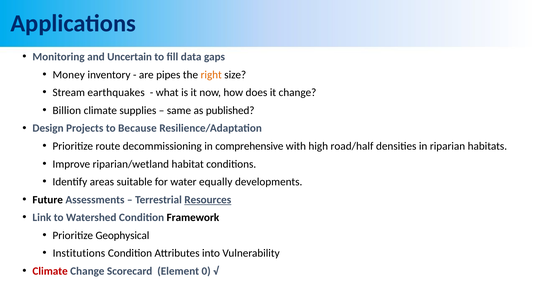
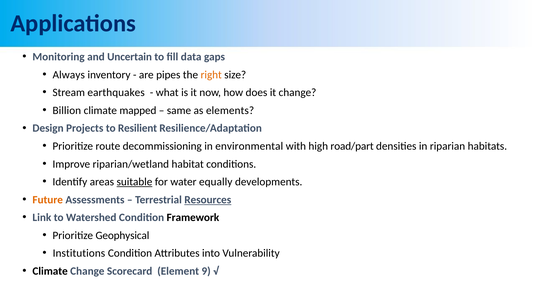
Money: Money -> Always (69, 75)
supplies: supplies -> mapped (138, 110)
published: published -> elements (230, 110)
Because: Because -> Resilient (138, 128)
comprehensive: comprehensive -> environmental (249, 146)
road/half: road/half -> road/part (352, 146)
suitable underline: none -> present (134, 182)
Future colour: black -> orange (48, 200)
Climate colour: red -> black (50, 271)
0: 0 -> 9 (206, 271)
